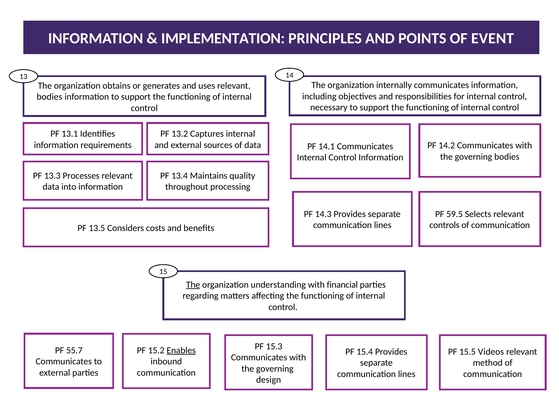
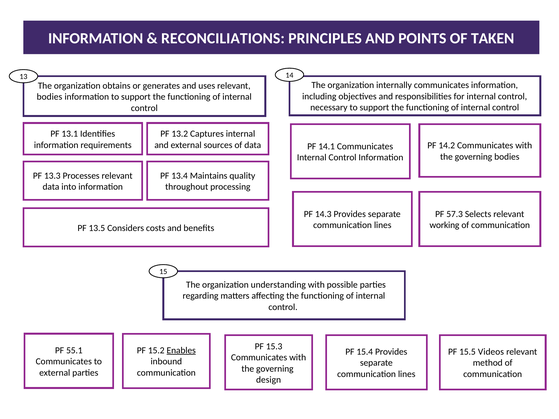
IMPLEMENTATION: IMPLEMENTATION -> RECONCILIATIONS (223, 38)
EVENT: EVENT -> TAKEN (493, 38)
59.5: 59.5 -> 57.3 (455, 214)
controls: controls -> working (444, 225)
The underline: present -> none (193, 285)
financial: financial -> possible (342, 285)
55.7: 55.7 -> 55.1 (74, 351)
